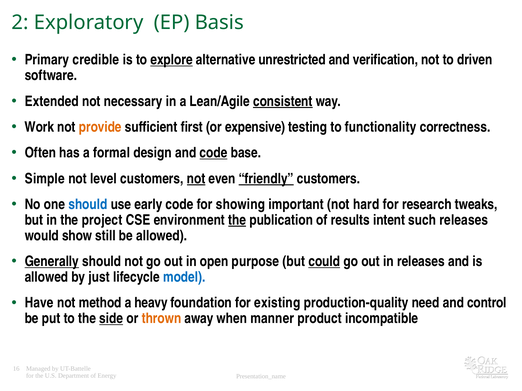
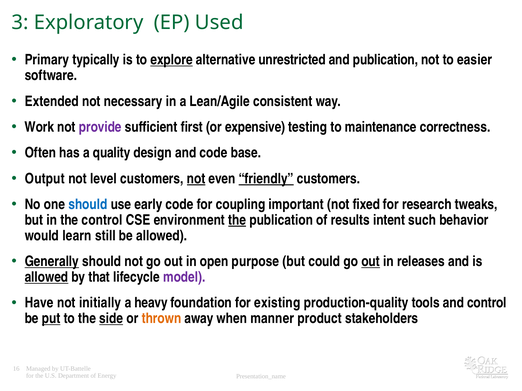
2: 2 -> 3 (20, 23)
Basis: Basis -> Used (219, 23)
credible: credible -> typically (96, 60)
and verification: verification -> publication (386, 60)
driven: driven -> easier (475, 60)
consistent underline: present -> none (283, 101)
provide colour: orange -> purple (100, 127)
functionality: functionality -> maintenance (381, 127)
formal: formal -> quality (112, 153)
code underline: present -> none (213, 153)
Simple: Simple -> Output (45, 179)
showing: showing -> coupling (241, 205)
hard: hard -> fixed (366, 205)
the project: project -> control (102, 220)
such releases: releases -> behavior (464, 220)
show: show -> learn (77, 236)
could underline: present -> none (324, 262)
out underline: none -> present (371, 262)
allowed underline: none -> present (46, 277)
just: just -> that (99, 277)
model colour: blue -> purple (184, 277)
method: method -> initially (100, 303)
need: need -> tools (426, 303)
put underline: none -> present (51, 319)
incompatible: incompatible -> stakeholders (382, 319)
